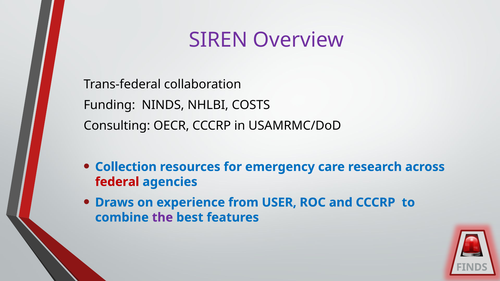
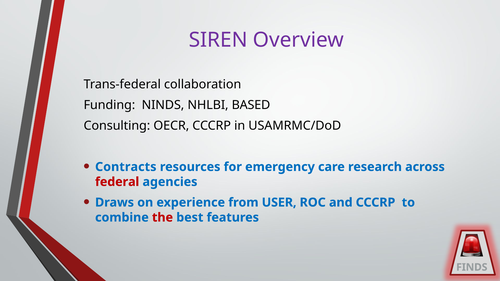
COSTS: COSTS -> BASED (251, 105)
Collection: Collection -> Contracts (126, 167)
the colour: purple -> red (162, 218)
